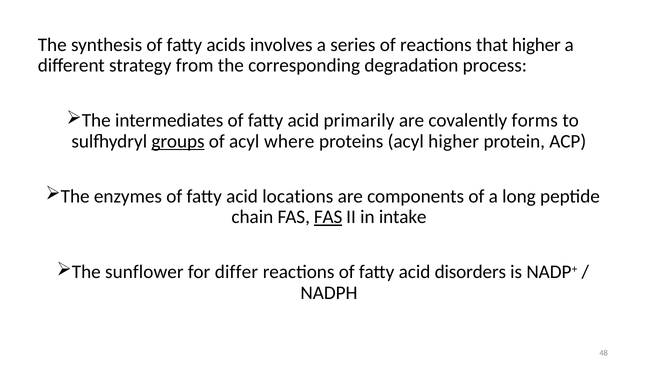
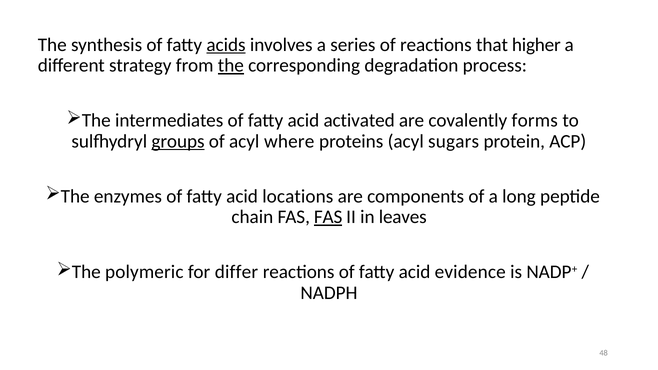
acids underline: none -> present (226, 45)
the underline: none -> present (231, 66)
primarily: primarily -> activated (359, 121)
acyl higher: higher -> sugars (454, 141)
intake: intake -> leaves (403, 217)
sunflower: sunflower -> polymeric (144, 272)
disorders: disorders -> evidence (470, 272)
